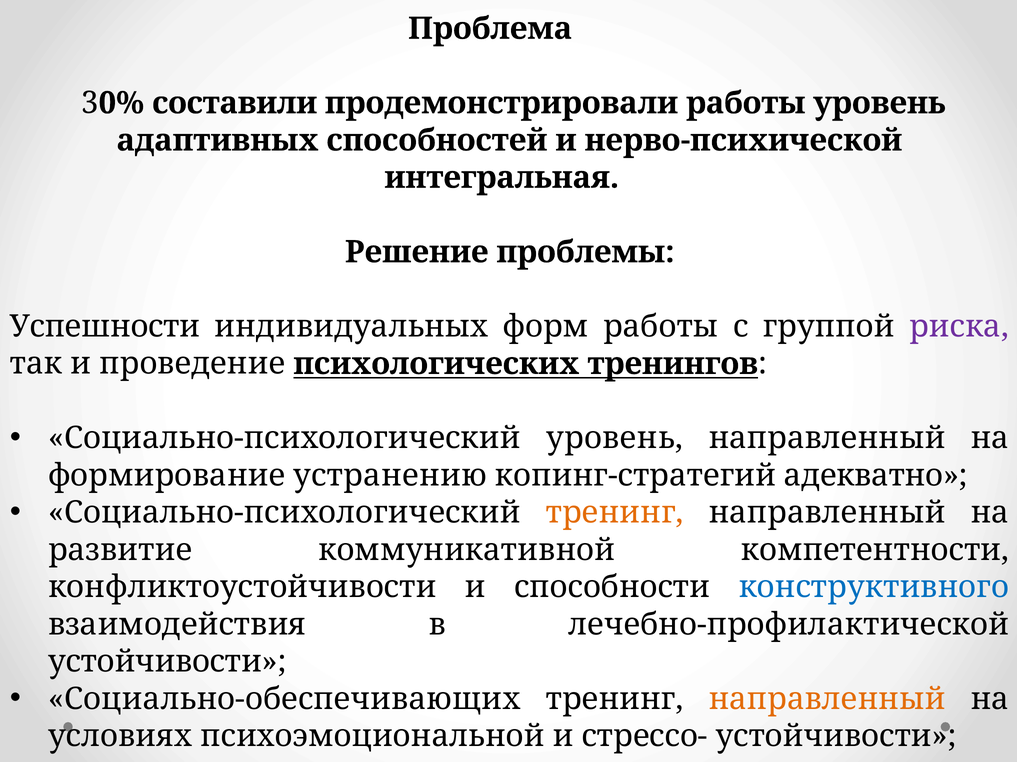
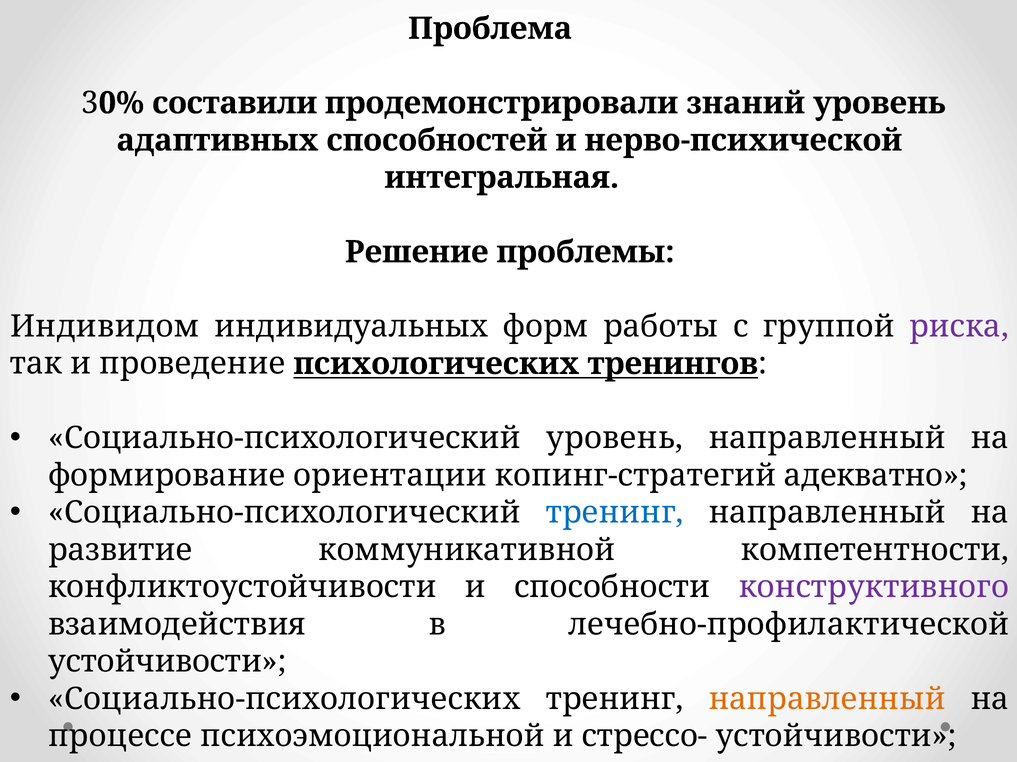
продемонстрировали работы: работы -> знаний (746, 103)
Успешности: Успешности -> Индивидом (105, 327)
устранению: устранению -> ориентации (390, 476)
тренинг colour: orange -> blue (615, 513)
конструктивного colour: blue -> purple (874, 588)
Социально-обеспечивающих: Социально-обеспечивающих -> Социально-психологических (284, 700)
условиях: условиях -> процессе (120, 737)
